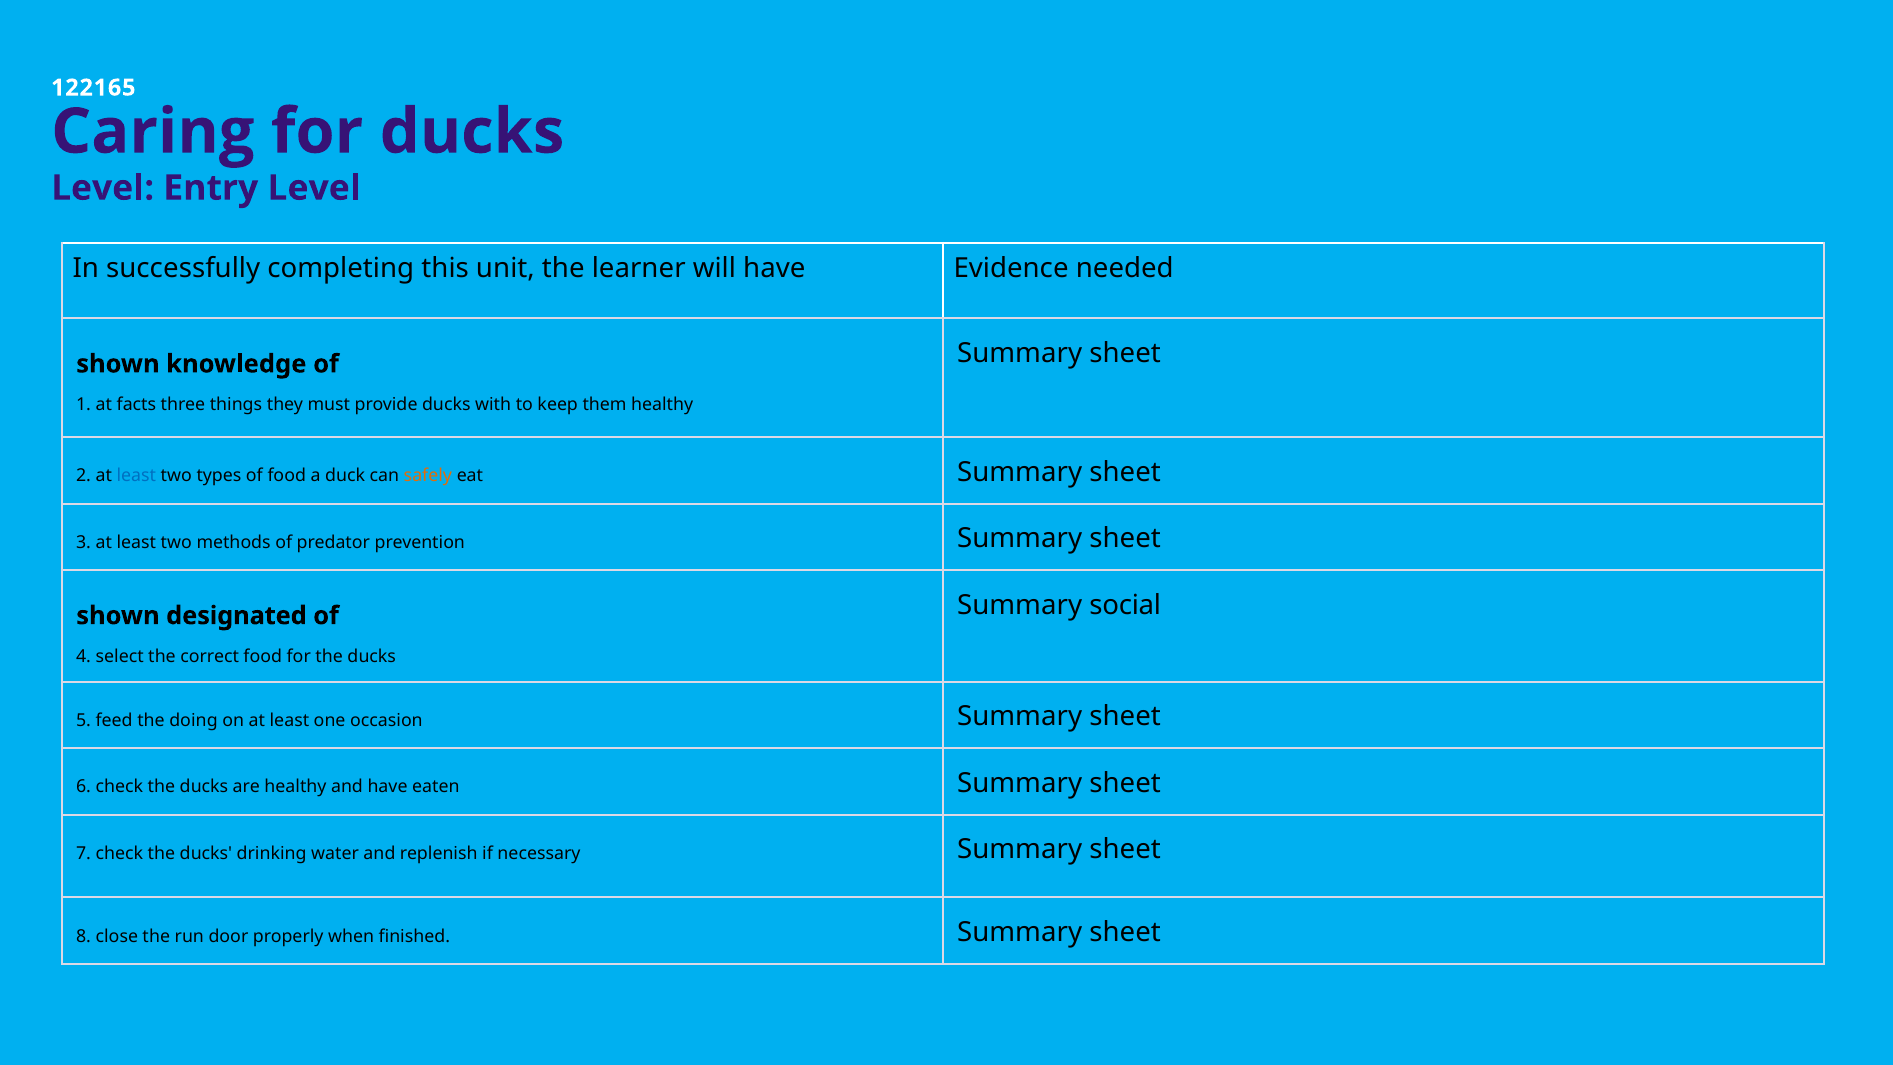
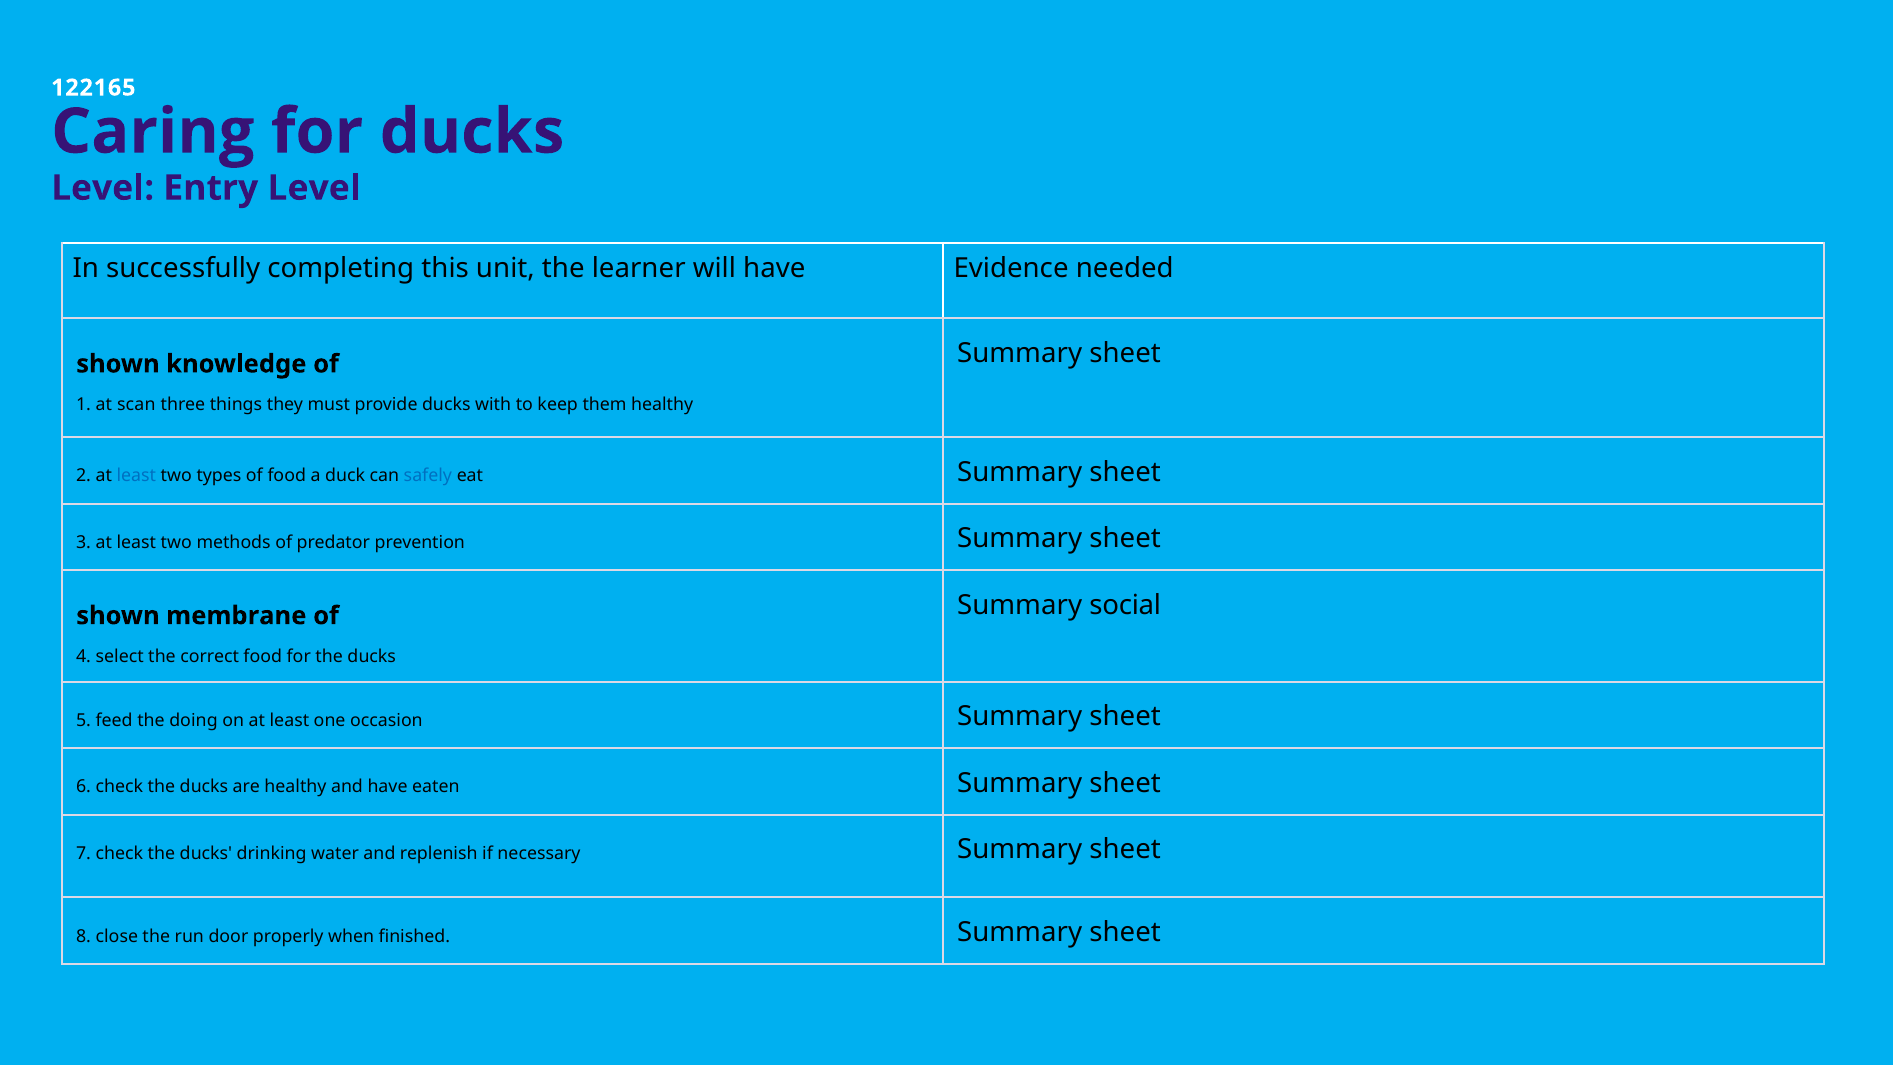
facts: facts -> scan (136, 404)
safely colour: orange -> blue (428, 476)
designated: designated -> membrane (236, 616)
